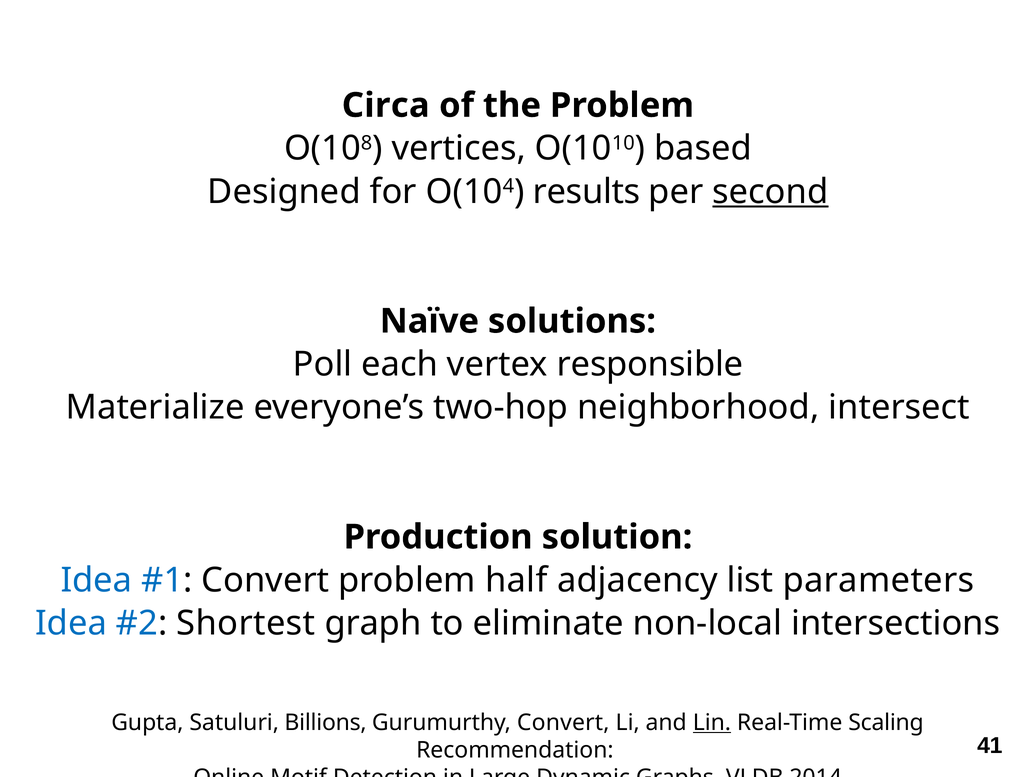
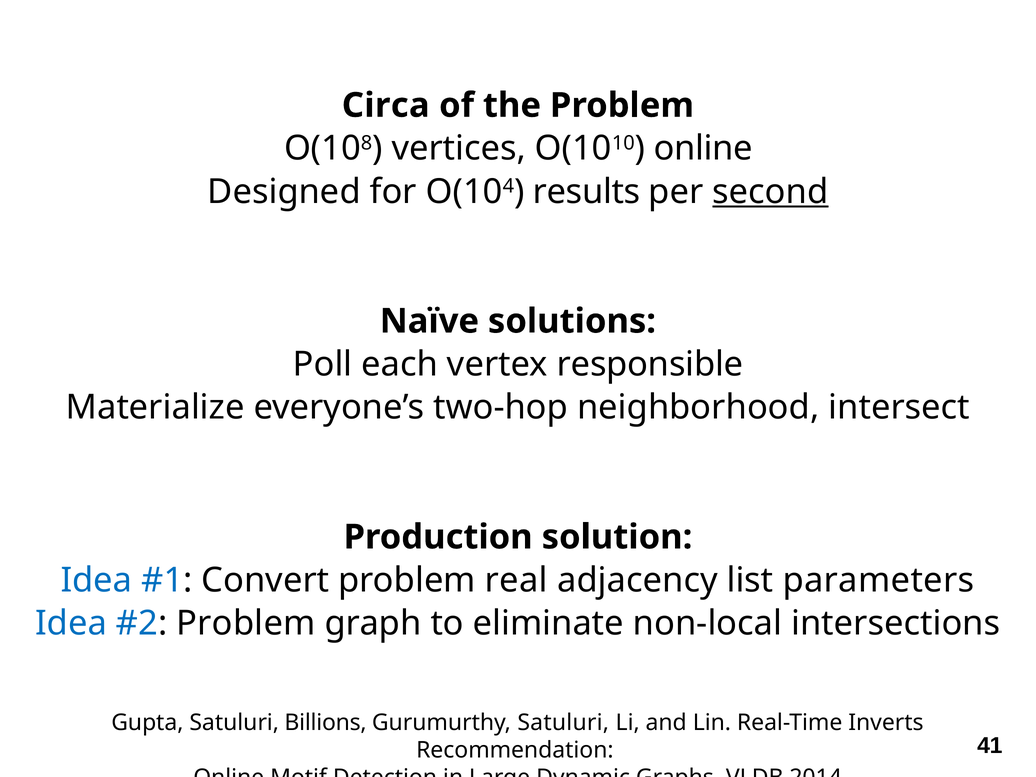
O(1010 based: based -> online (703, 149)
half: half -> real (516, 580)
Shortest: Shortest -> Problem (246, 623)
Gurumurthy Convert: Convert -> Satuluri (563, 723)
Lin underline: present -> none (712, 723)
Scaling: Scaling -> Inverts (886, 723)
